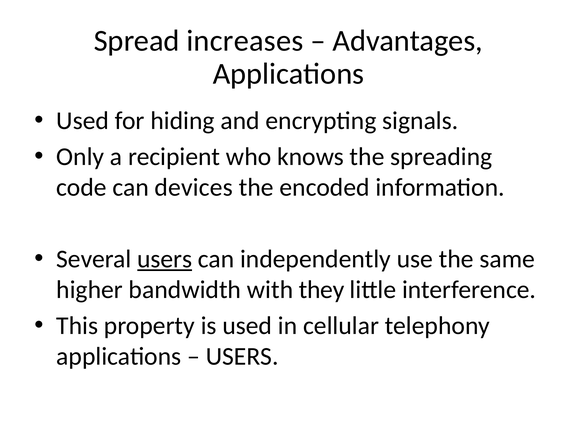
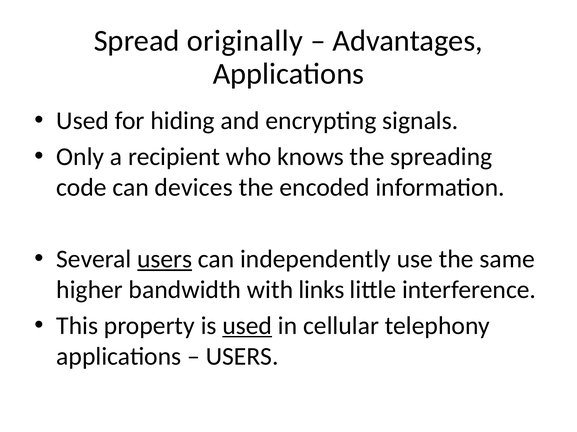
increases: increases -> originally (245, 41)
they: they -> links (322, 290)
used underline: none -> present (247, 326)
